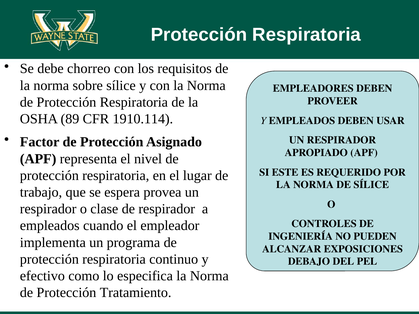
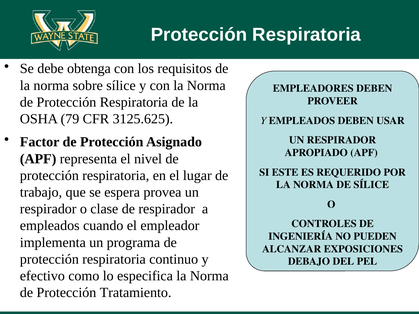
chorreo: chorreo -> obtenga (89, 69)
89: 89 -> 79 (70, 119)
1910.114: 1910.114 -> 3125.625 (143, 119)
